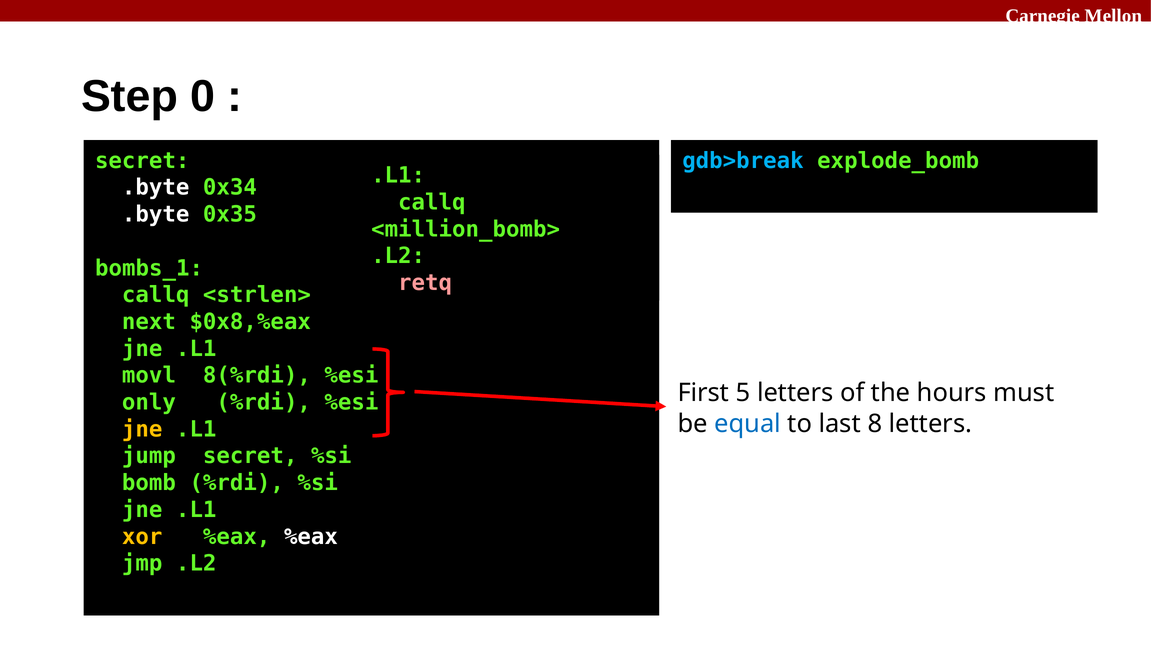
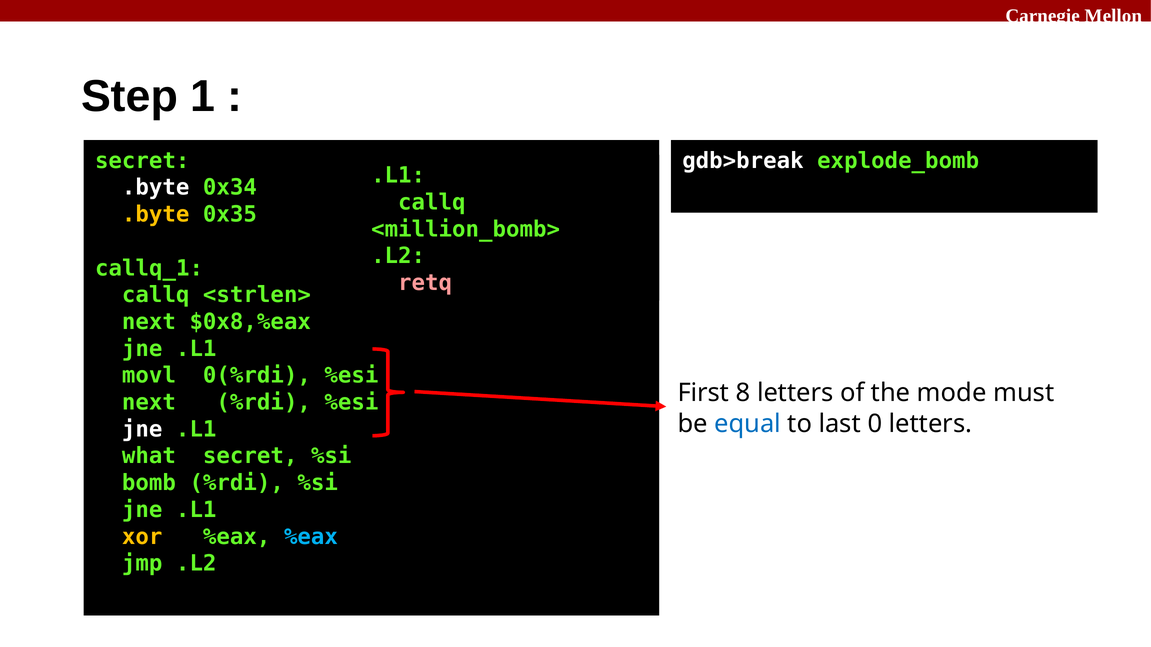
0: 0 -> 1 (203, 97)
gdb>break colour: light blue -> white (743, 161)
.byte colour: white -> yellow (156, 215)
bombs_1: bombs_1 -> callq_1 (149, 268)
8(%rdi: 8(%rdi -> 0(%rdi (257, 376)
5: 5 -> 8 (743, 393)
hours: hours -> mode (952, 393)
only: only -> next (149, 403)
8: 8 -> 0 (875, 424)
jne colour: yellow -> white (142, 430)
jump: jump -> what (149, 456)
%eax colour: white -> light blue (311, 537)
